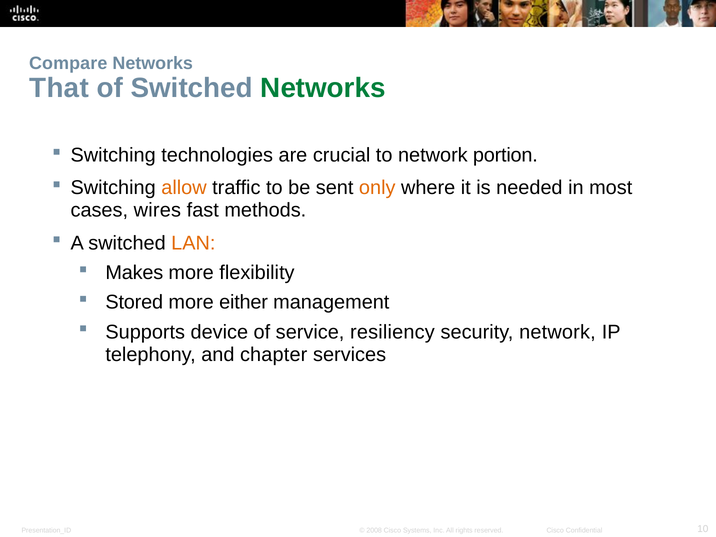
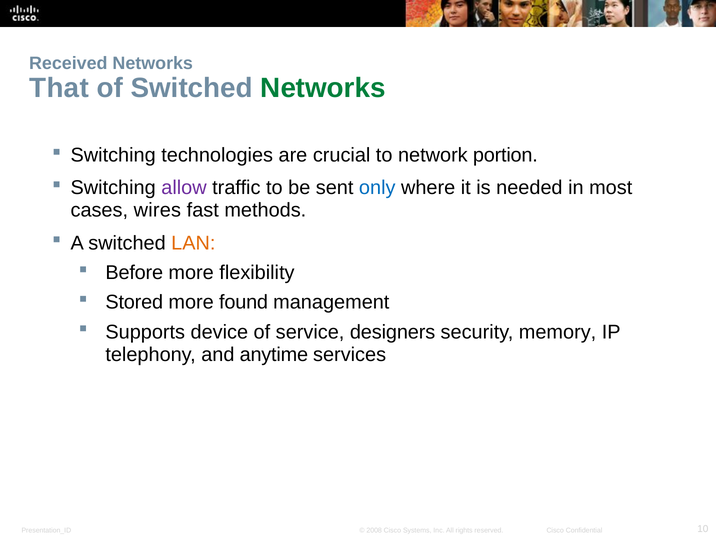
Compare: Compare -> Received (68, 63)
allow colour: orange -> purple (184, 188)
only colour: orange -> blue (377, 188)
Makes: Makes -> Before (134, 273)
either: either -> found (244, 302)
resiliency: resiliency -> designers (393, 332)
security network: network -> memory (558, 332)
chapter: chapter -> anytime (274, 355)
